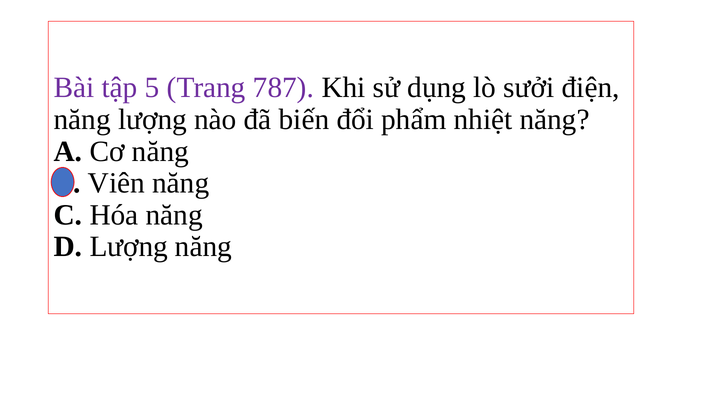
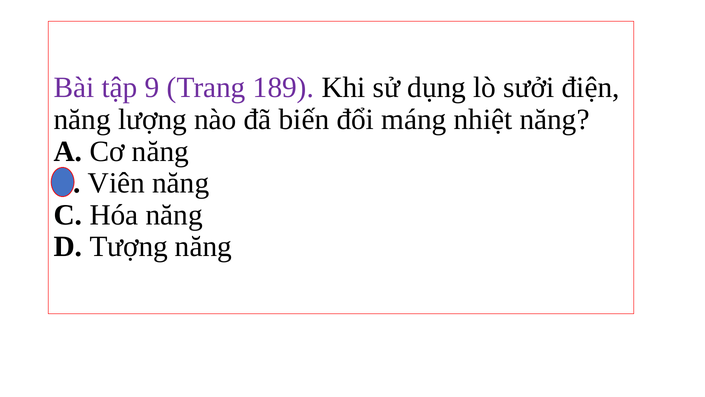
5: 5 -> 9 (152, 88)
787: 787 -> 189 (283, 88)
phẩm: phẩm -> máng (414, 119)
D Lượng: Lượng -> Tượng (129, 246)
